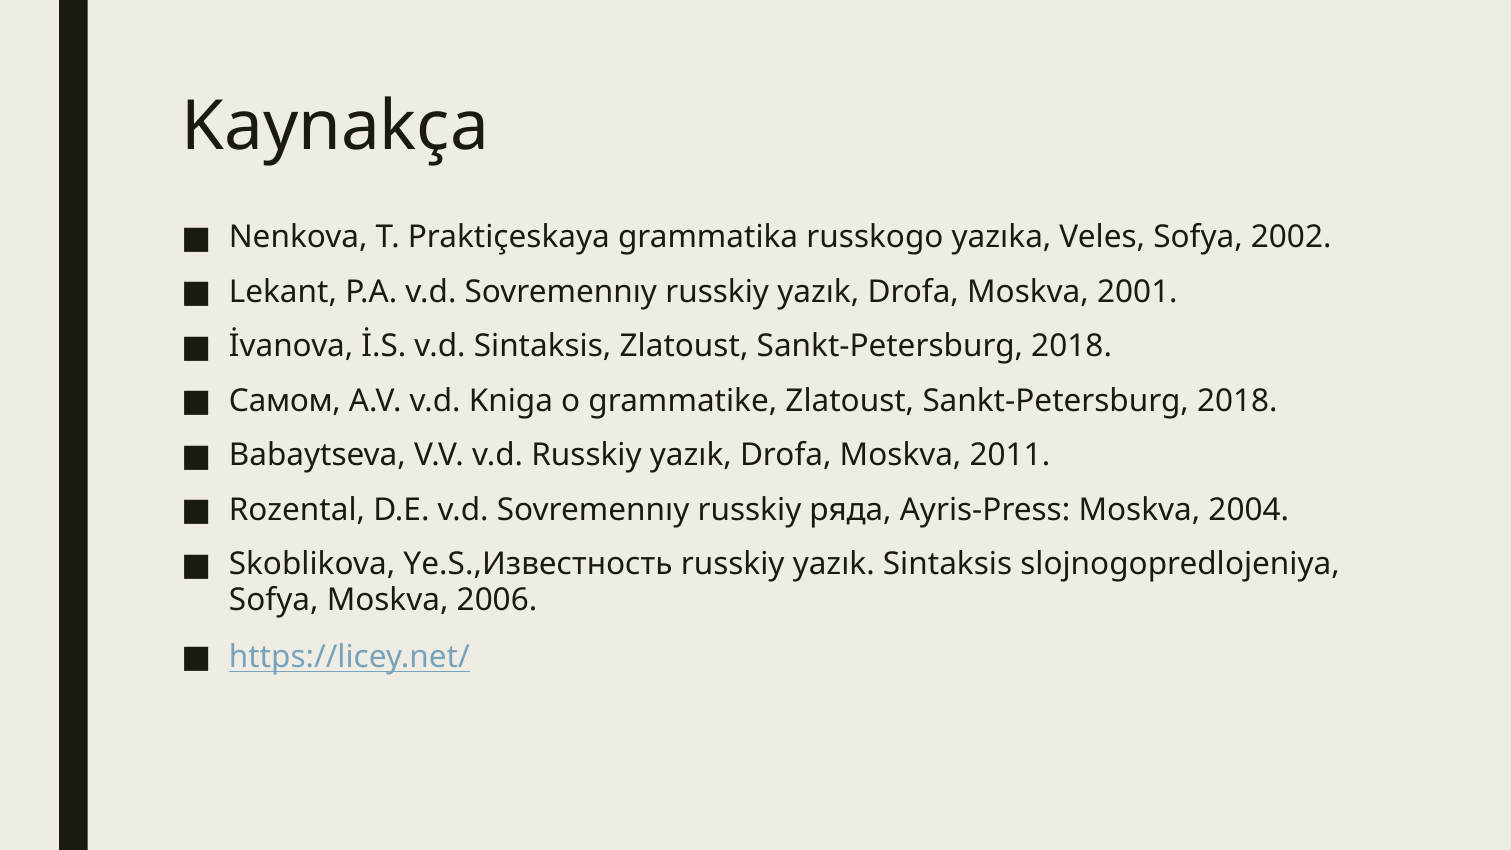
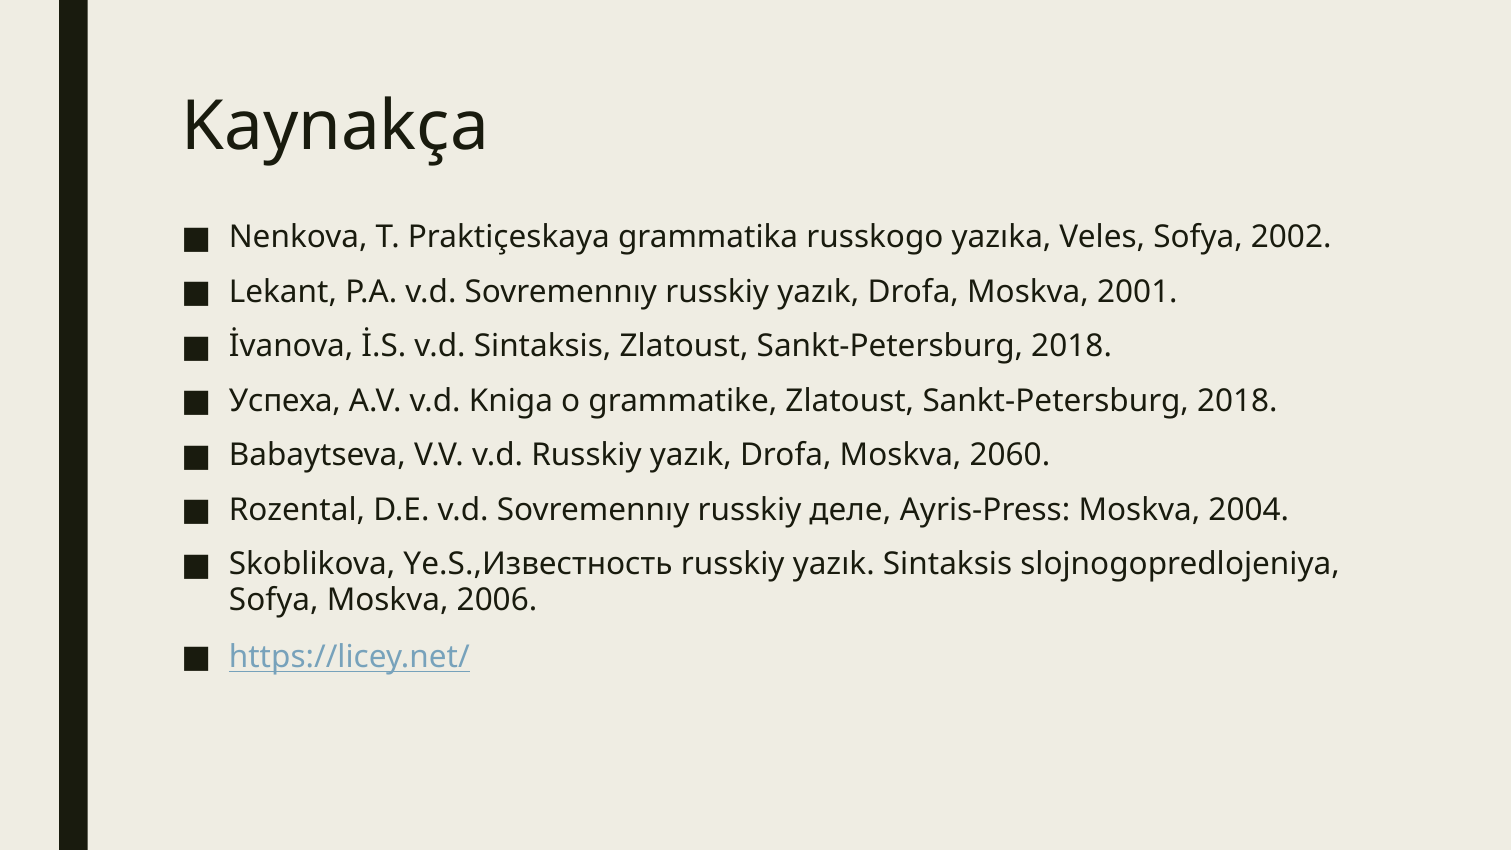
Самом: Самом -> Успеха (285, 401)
2011: 2011 -> 2060 (1010, 455)
ряда: ряда -> деле (850, 510)
